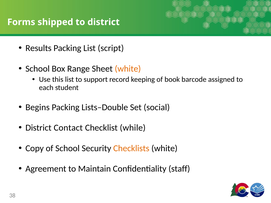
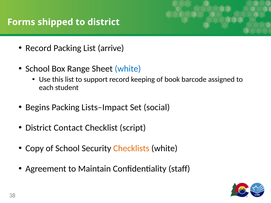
Results: Results -> Record (38, 48)
script: script -> arrive (111, 48)
white colour: orange -> blue (128, 69)
Lists–Double: Lists–Double -> Lists–Impact (105, 107)
while: while -> script (133, 128)
